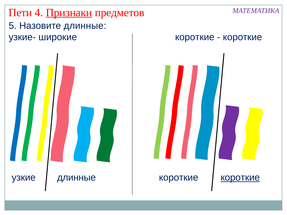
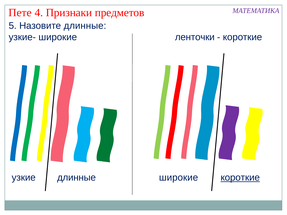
Пети: Пети -> Пете (20, 13)
Признаки underline: present -> none (69, 13)
широкие короткие: короткие -> ленточки (195, 37)
короткие: короткие -> широкие (179, 178)
